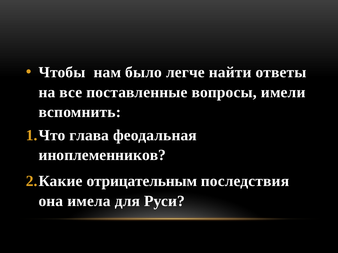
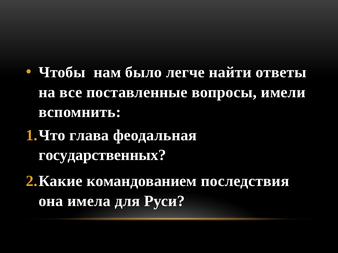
иноплеменников: иноплеменников -> государственных (102, 155)
отрицательным: отрицательным -> командованием (142, 181)
